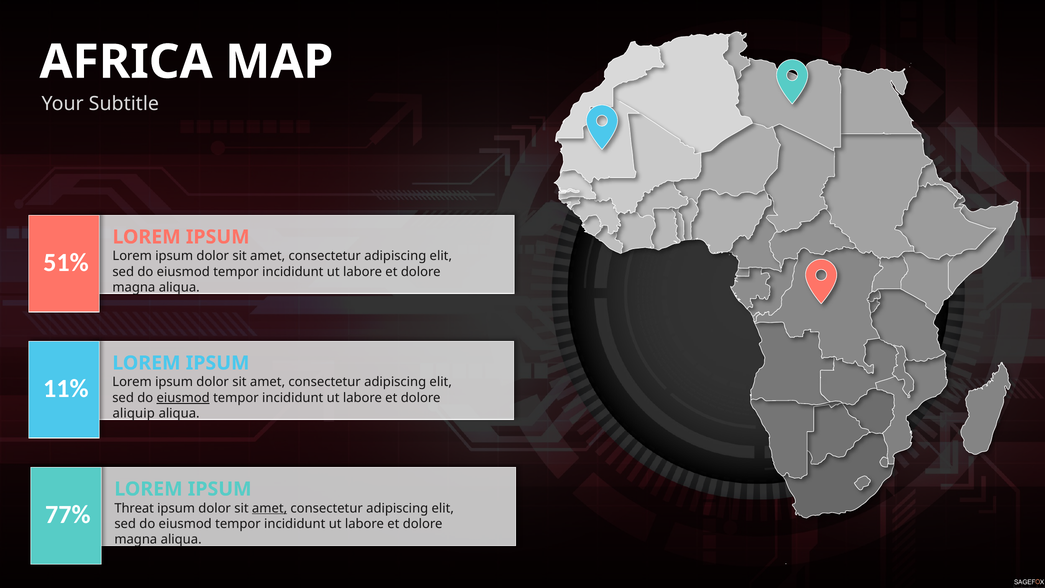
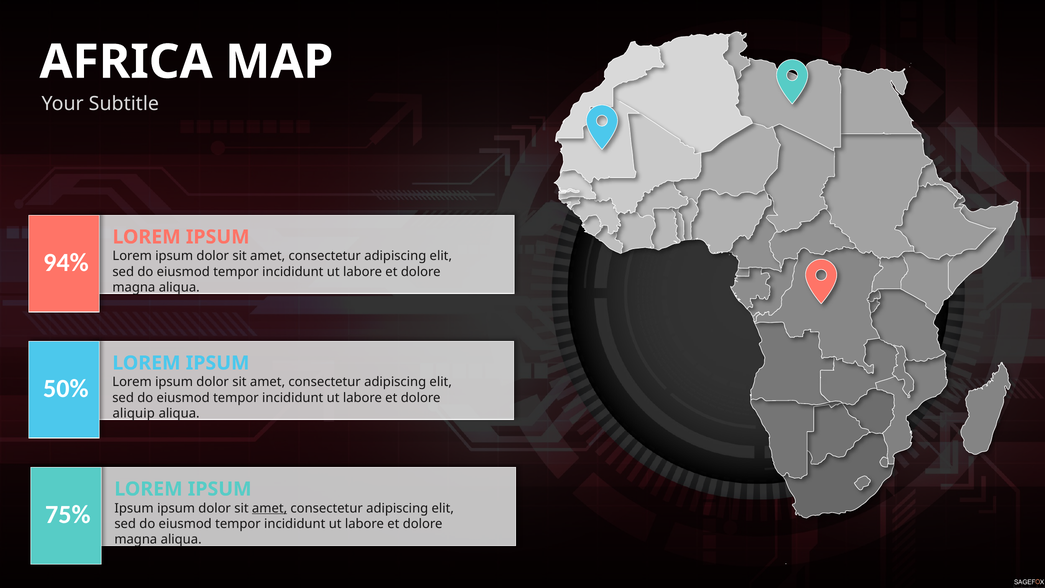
51%: 51% -> 94% (66, 263)
11%: 11% -> 50% (66, 389)
eiusmod underline: present -> none (183, 398)
77%: 77% -> 75% (68, 515)
Threat: Threat -> Ipsum (134, 508)
